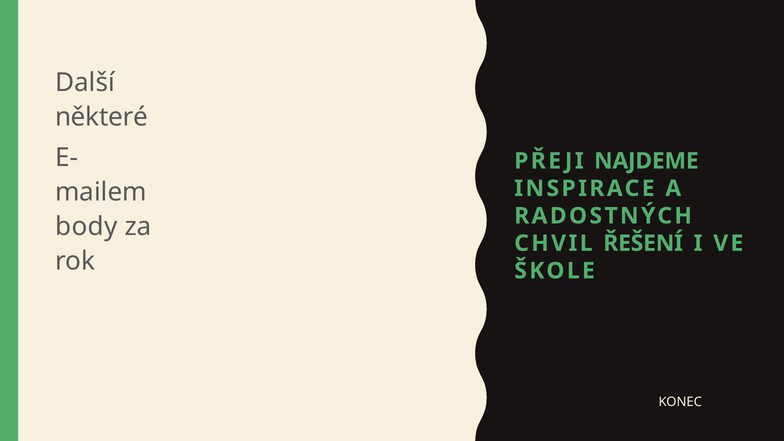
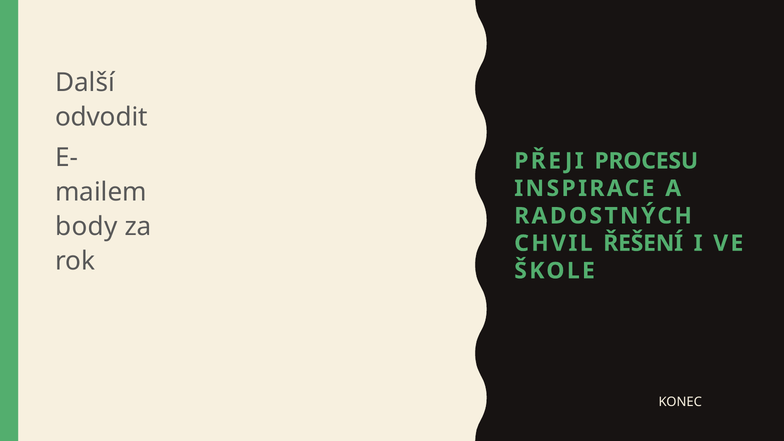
některé: některé -> odvodit (101, 117)
NAJDEME: NAJDEME -> PROCESU (646, 161)
